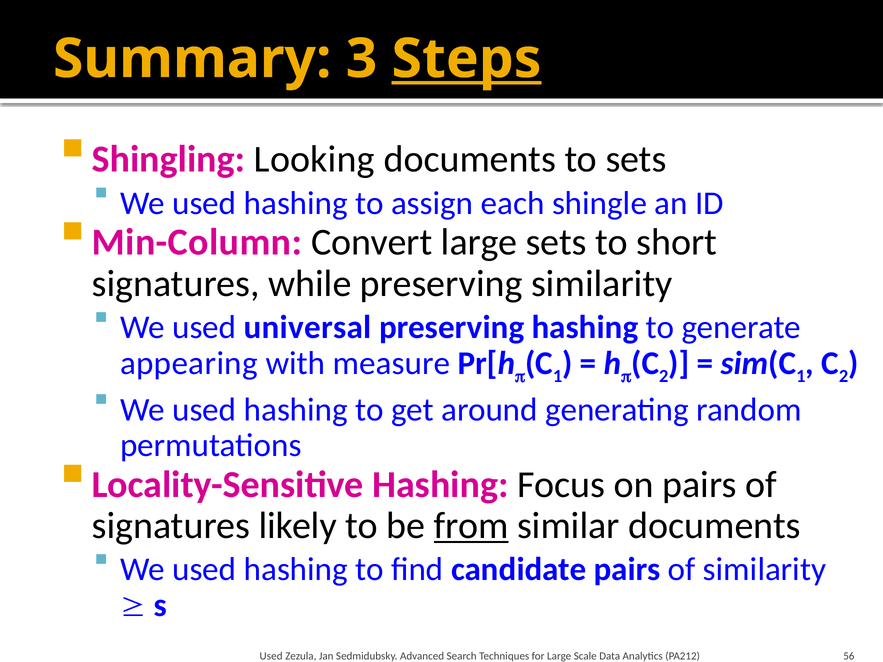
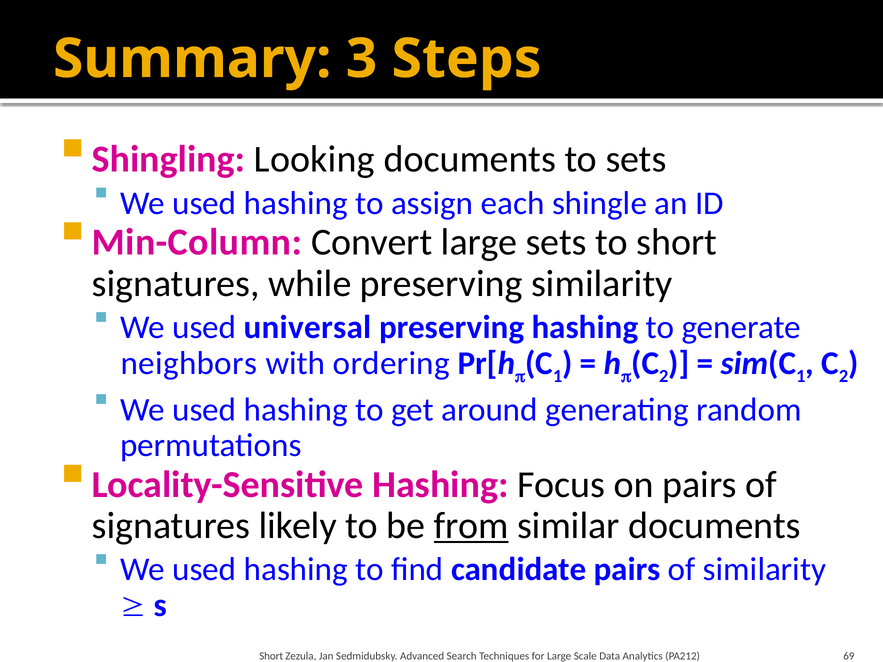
Steps underline: present -> none (467, 59)
appearing: appearing -> neighbors (189, 363)
measure: measure -> ordering (391, 363)
Used: Used -> Short (271, 656)
56: 56 -> 69 (849, 656)
